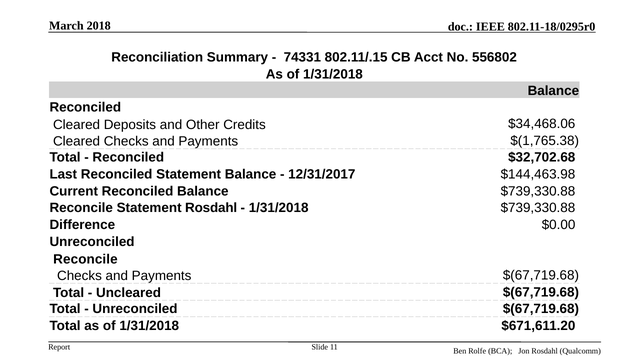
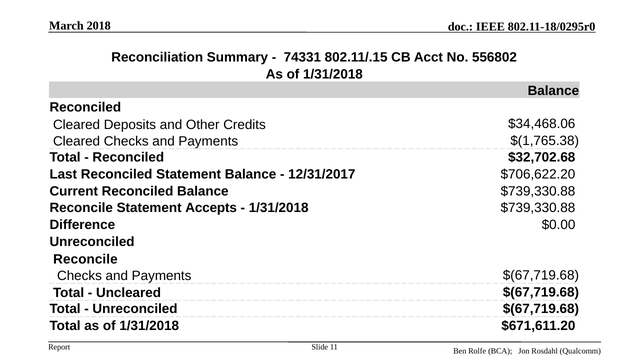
$144,463.98: $144,463.98 -> $706,622.20 (538, 174)
Statement Rosdahl: Rosdahl -> Accepts (211, 208)
